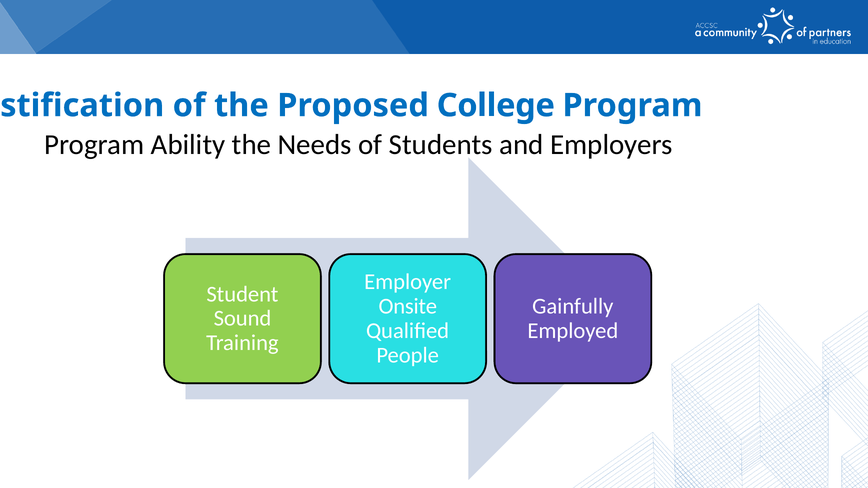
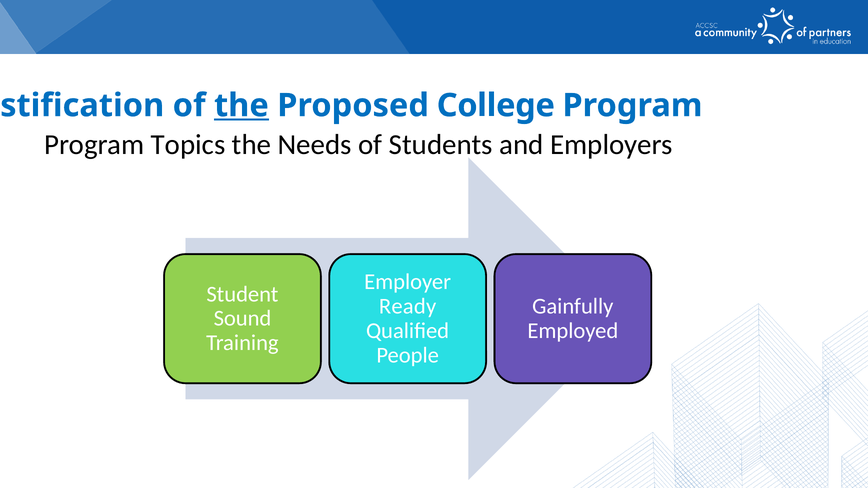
the underline: none -> present (241, 106)
Ability: Ability -> Topics (188, 145)
Onsite: Onsite -> Ready (408, 307)
